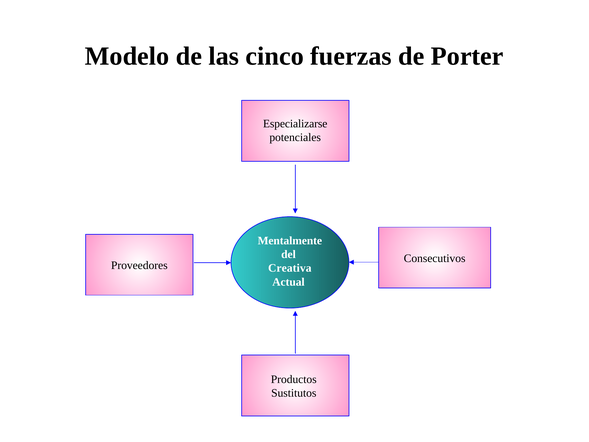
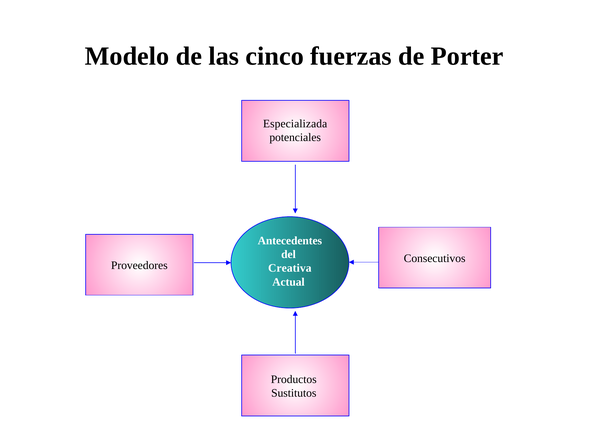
Especializarse: Especializarse -> Especializada (295, 124)
Mentalmente: Mentalmente -> Antecedentes (290, 241)
